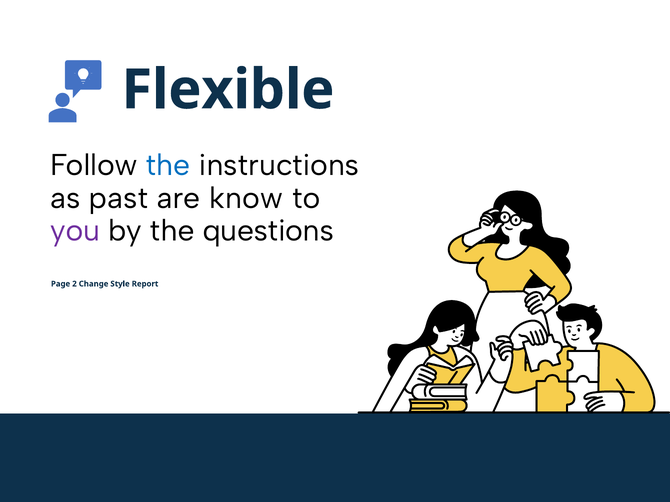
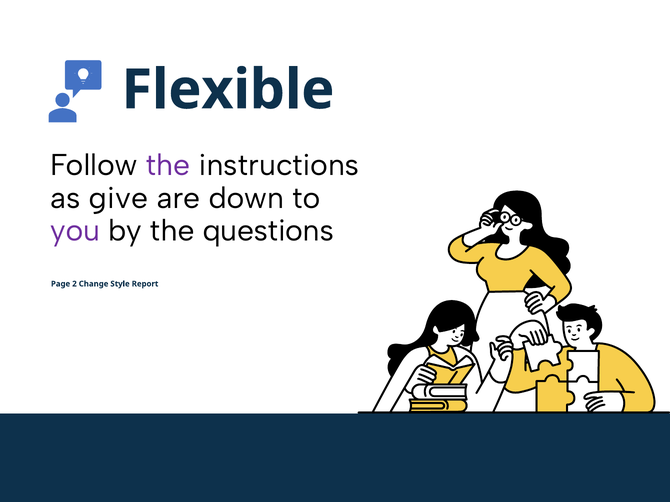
the colour: blue -> purple (168, 166)
past: past -> give (118, 198)
know: know -> down (246, 198)
